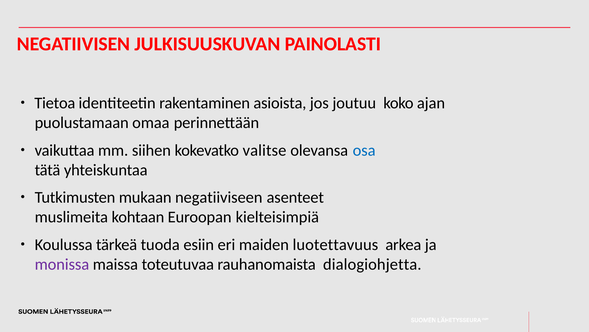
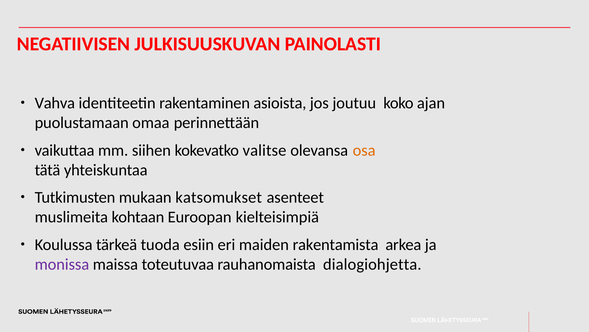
Tietoa: Tietoa -> Vahva (55, 103)
osa colour: blue -> orange (364, 150)
negatiiviseen: negatiiviseen -> katsomukset (219, 197)
luotettavuus: luotettavuus -> rakentamista (336, 244)
